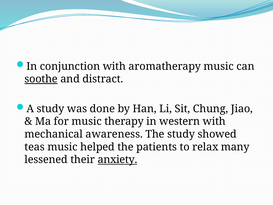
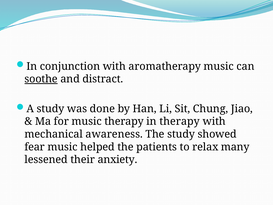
in western: western -> therapy (180, 121)
teas: teas -> fear (35, 147)
anxiety underline: present -> none (117, 159)
